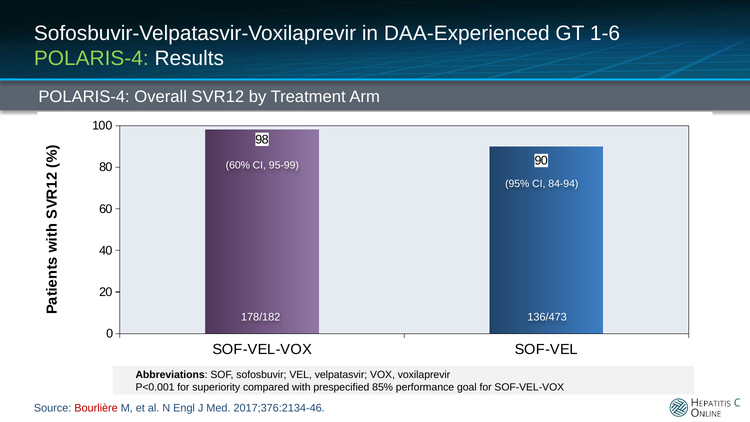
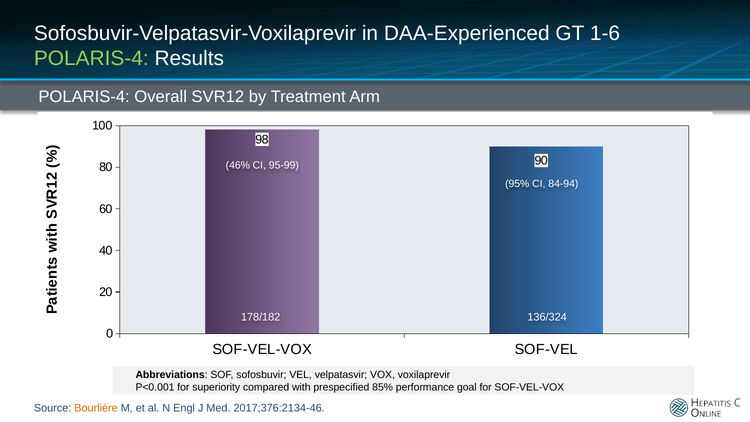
60%: 60% -> 46% (238, 165)
136/473: 136/473 -> 136/324 (547, 317)
Bourlière colour: red -> orange (96, 408)
